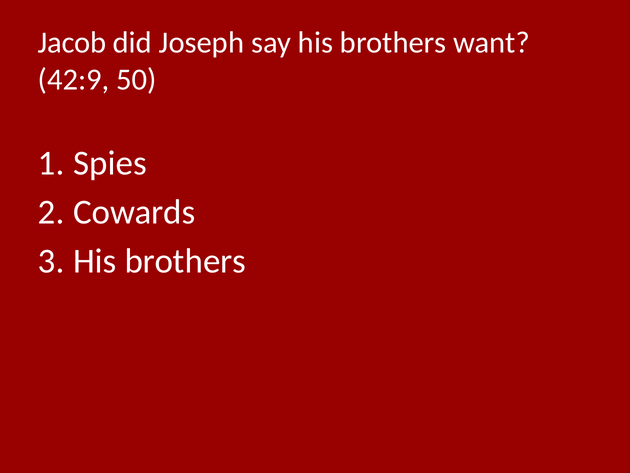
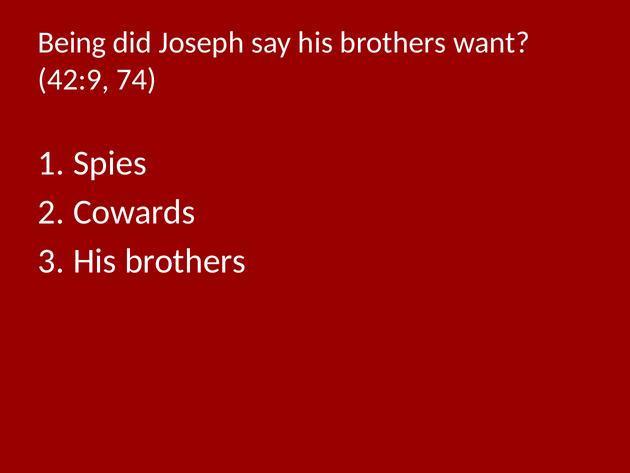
Jacob: Jacob -> Being (72, 43)
50: 50 -> 74 (136, 79)
